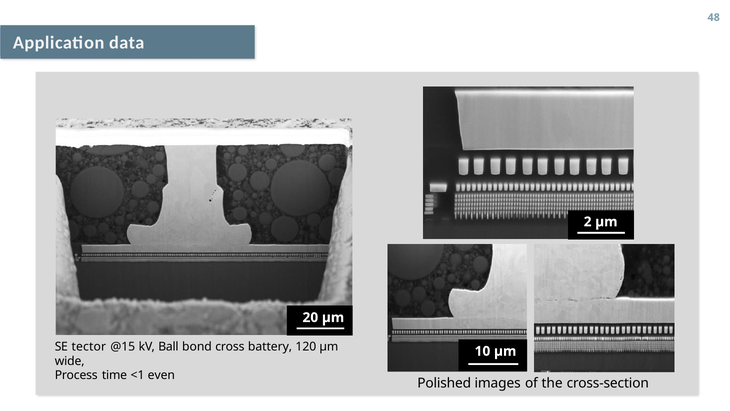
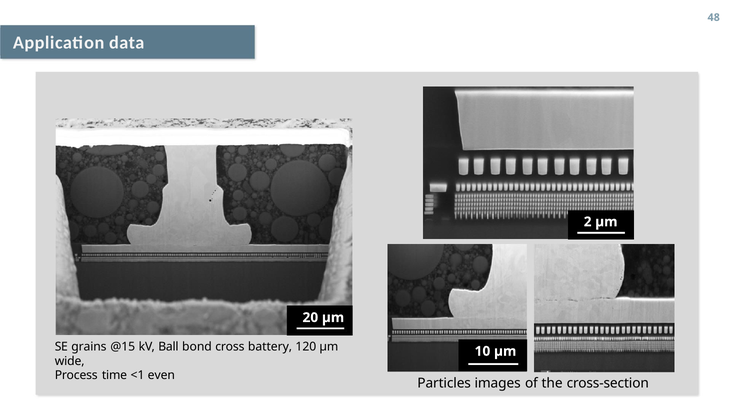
tector: tector -> grains (89, 346)
Polished: Polished -> Particles (444, 383)
